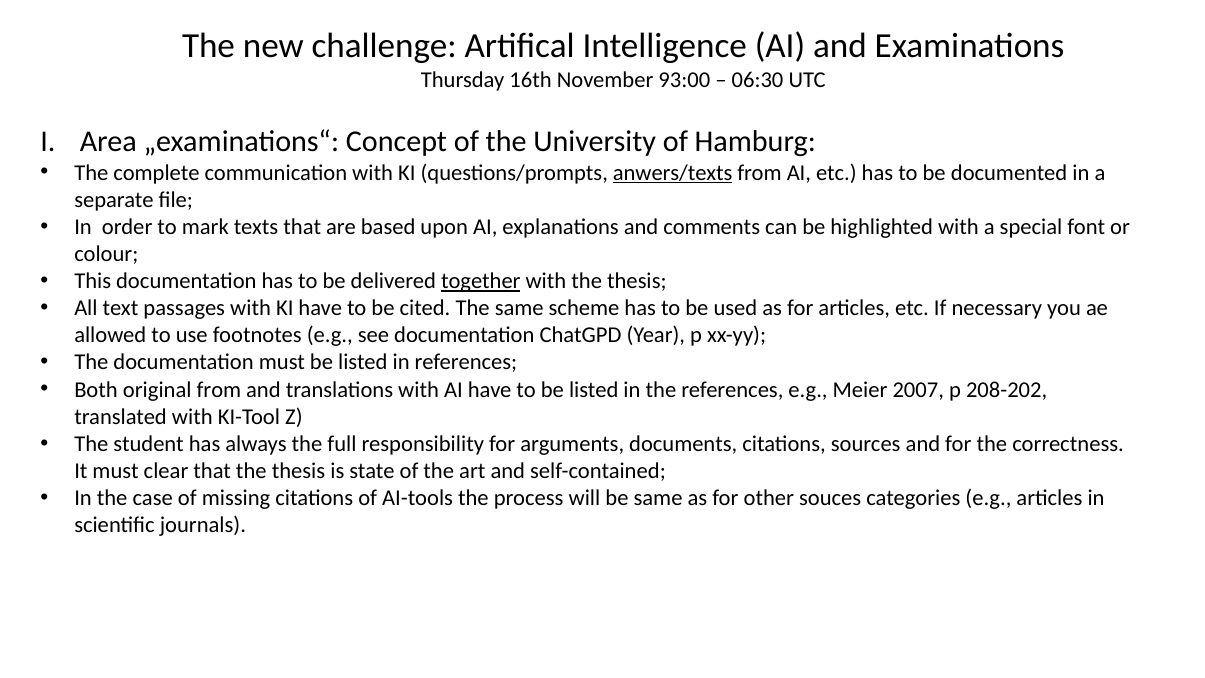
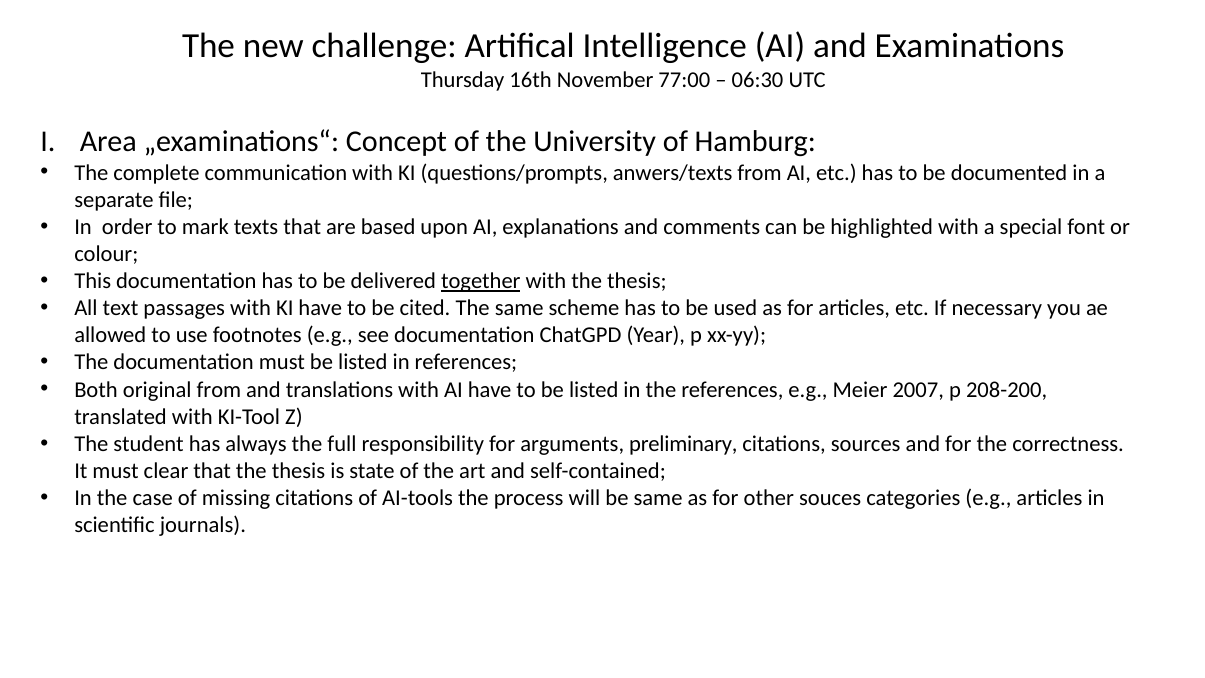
93:00: 93:00 -> 77:00 (684, 80)
anwers/texts underline: present -> none (673, 173)
208-202: 208-202 -> 208-200 (1007, 390)
documents: documents -> preliminary (683, 444)
